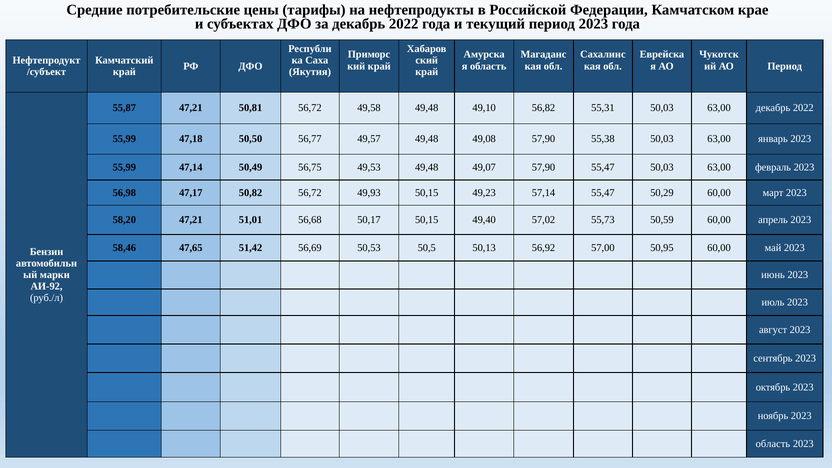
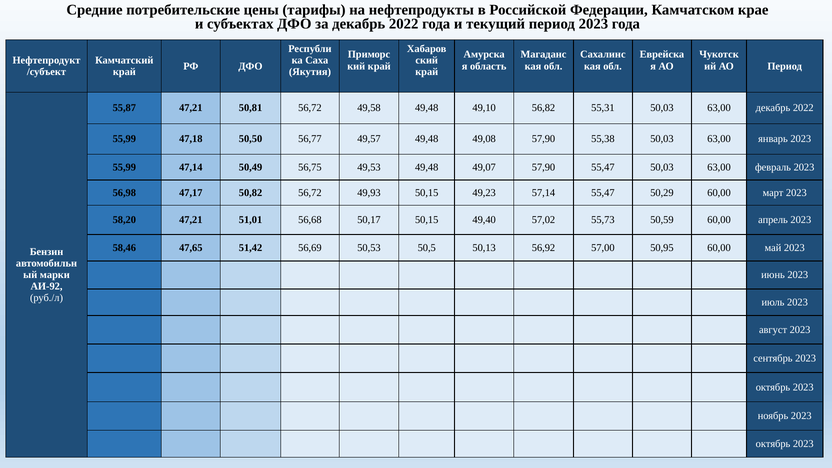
область: область -> октябрь (773, 444)
